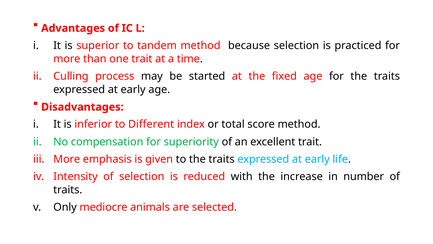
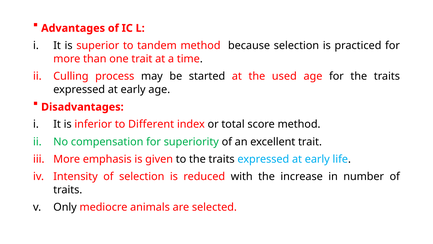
fixed: fixed -> used (284, 76)
